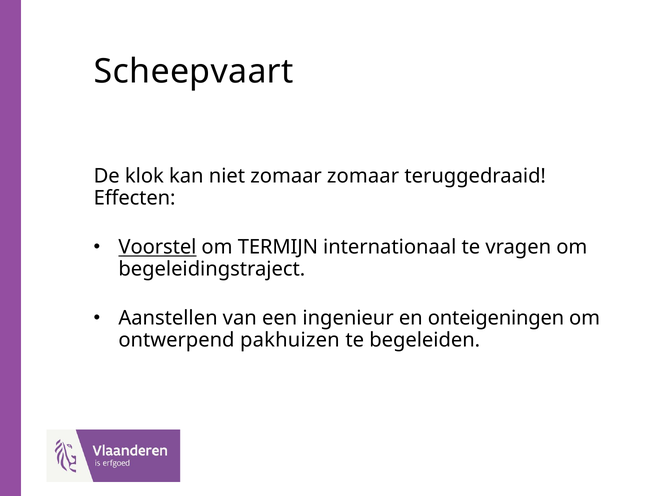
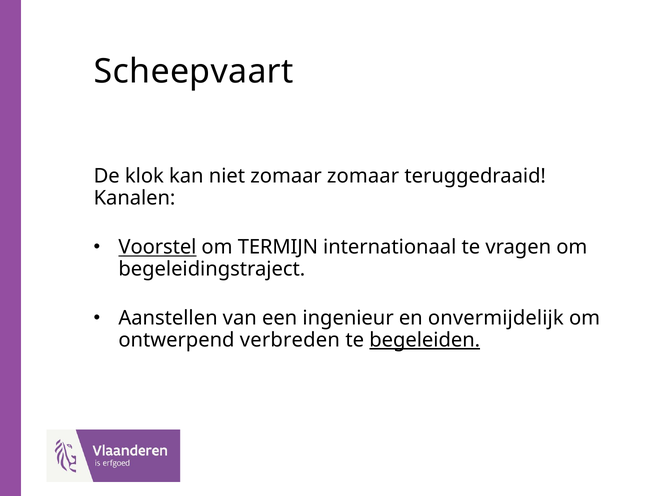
Effecten: Effecten -> Kanalen (135, 198)
onteigeningen: onteigeningen -> onvermijdelijk (496, 318)
pakhuizen: pakhuizen -> verbreden (290, 340)
begeleiden underline: none -> present (425, 340)
